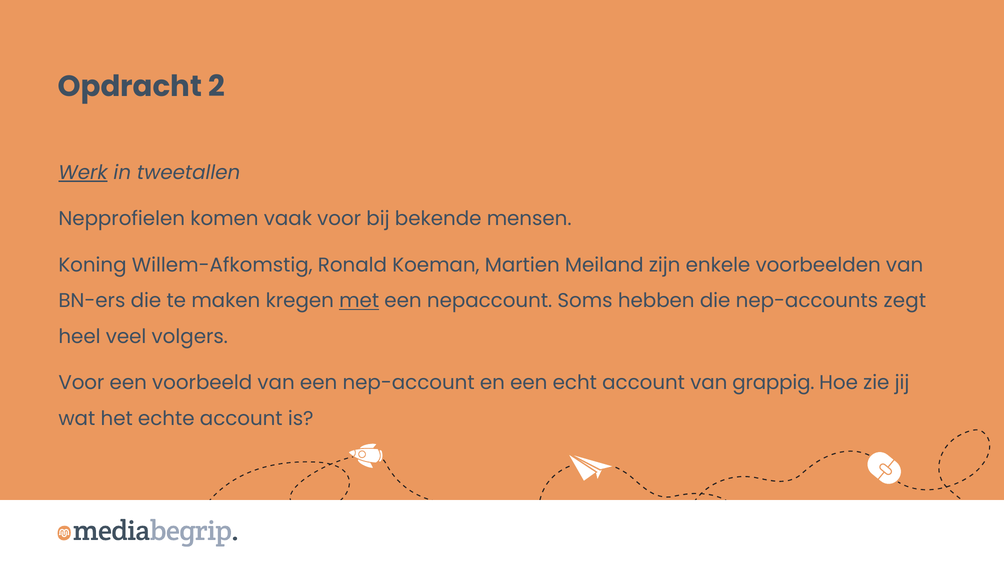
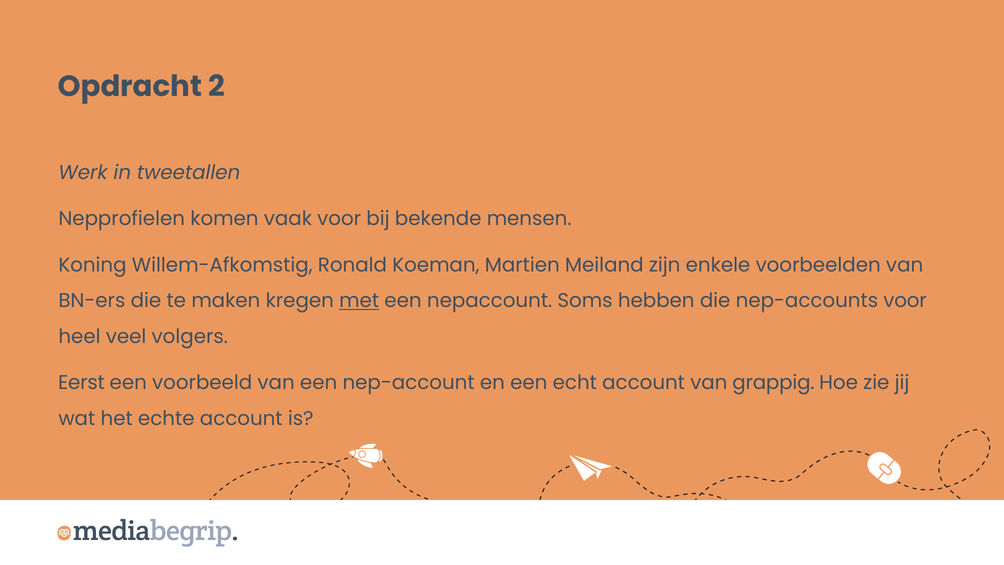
Werk underline: present -> none (83, 173)
nep-accounts zegt: zegt -> voor (905, 301)
Voor: Voor -> Eerst (81, 383)
